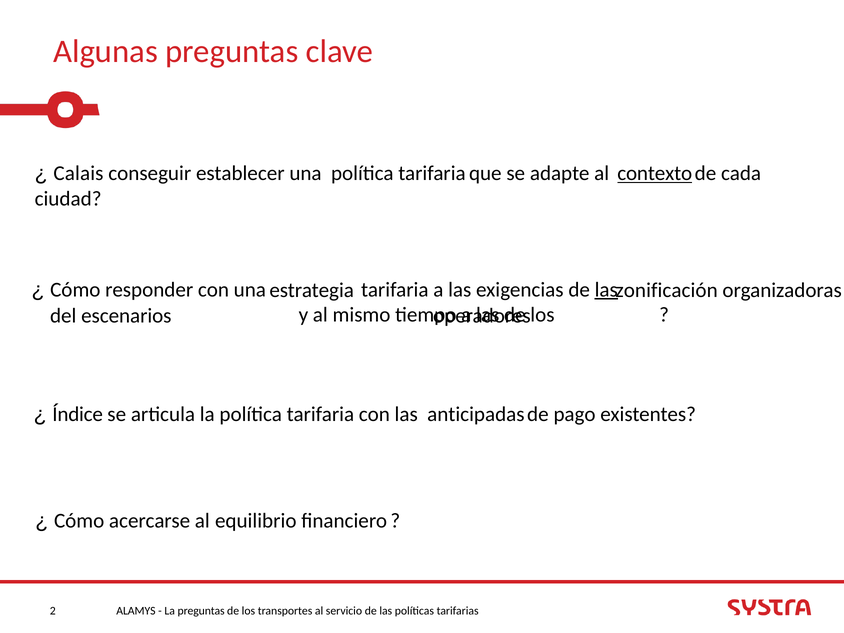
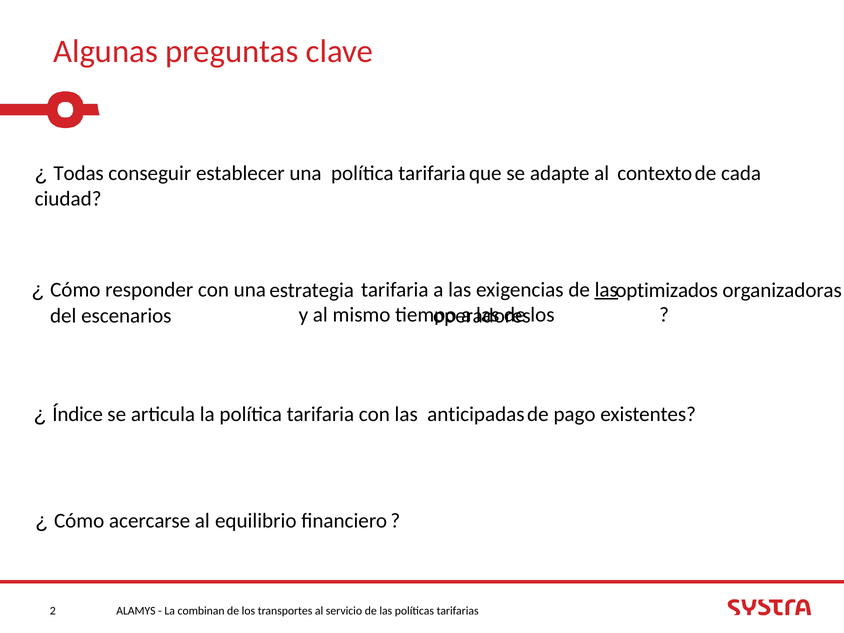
Calais: Calais -> Todas (79, 174)
contexto underline: present -> none (655, 174)
zonificación: zonificación -> optimizados (667, 290)
La preguntas: preguntas -> combinan (201, 611)
